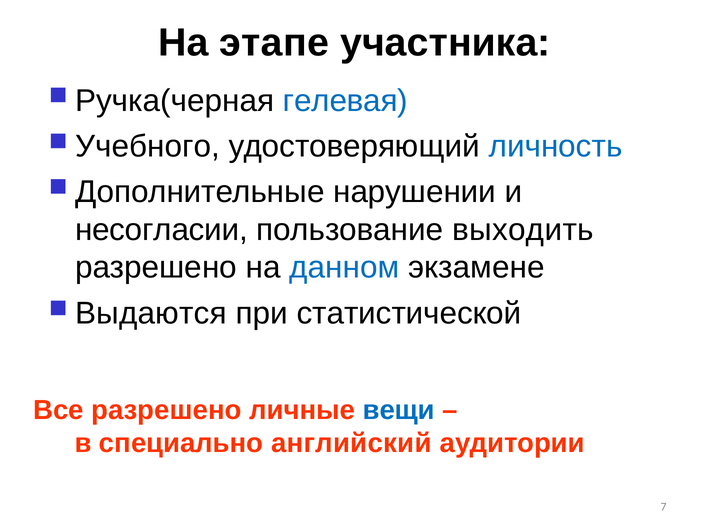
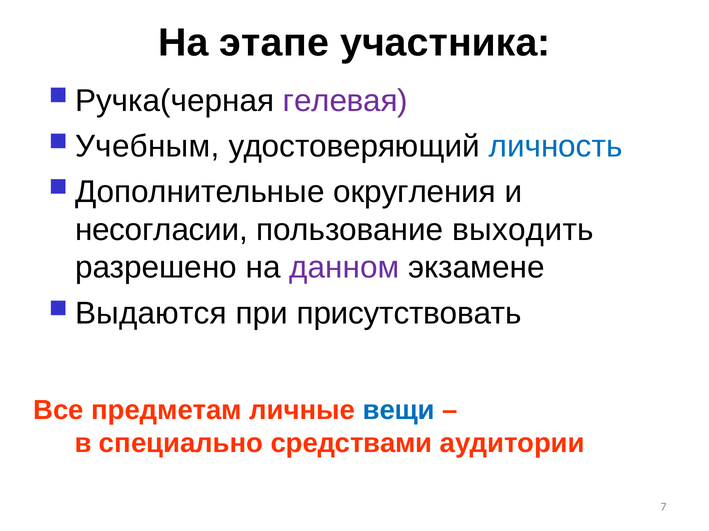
гелевая colour: blue -> purple (345, 101)
Учебного: Учебного -> Учебным (147, 147)
нарушении: нарушении -> округления (415, 192)
данном colour: blue -> purple (344, 268)
статистической: статистической -> присутствовать (409, 314)
Все разрешено: разрешено -> предметам (167, 411)
английский: английский -> средствами (352, 444)
